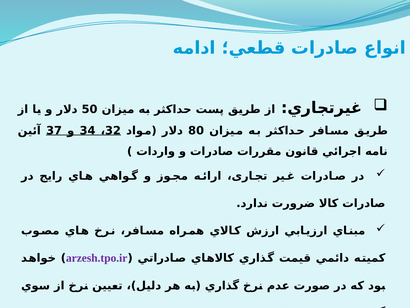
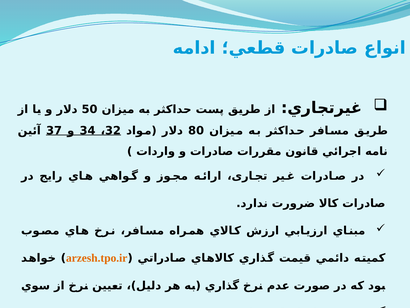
arzesh.tpo.ir colour: purple -> orange (97, 258)
